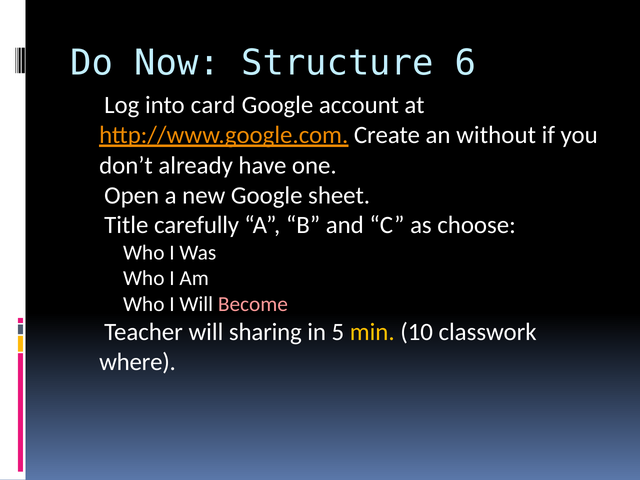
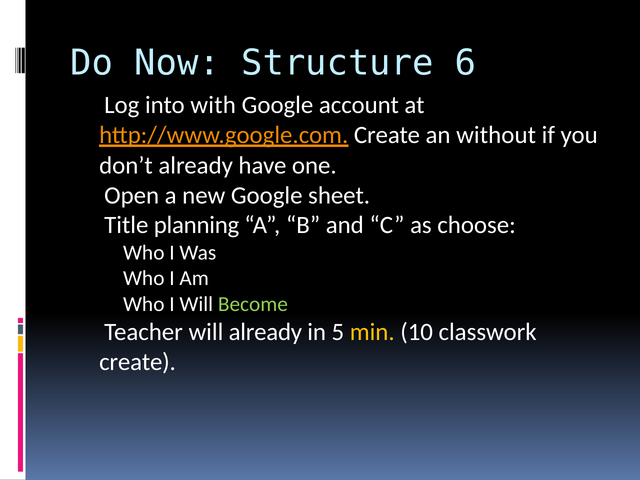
card: card -> with (213, 105)
carefully: carefully -> planning (197, 225)
Become colour: pink -> light green (253, 304)
will sharing: sharing -> already (265, 332)
where: where -> create (138, 362)
